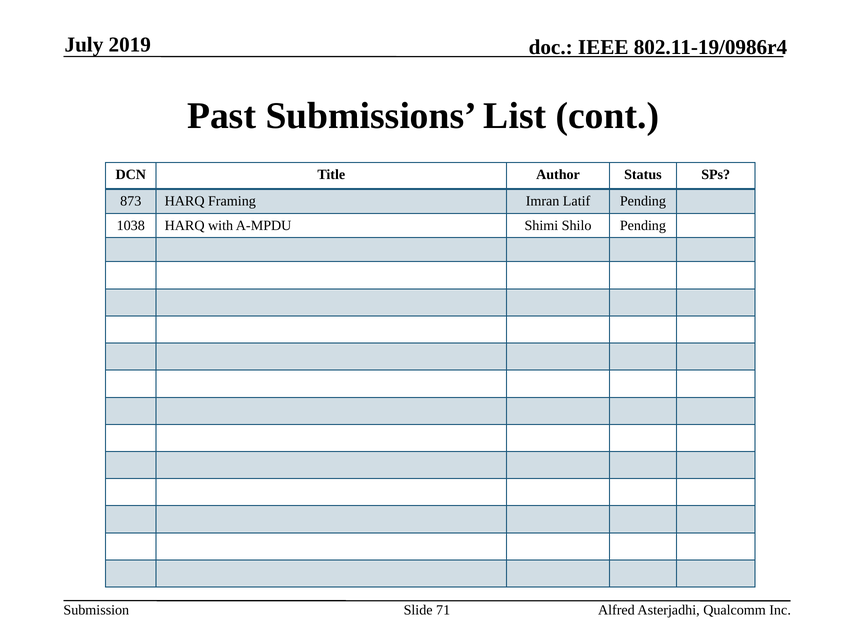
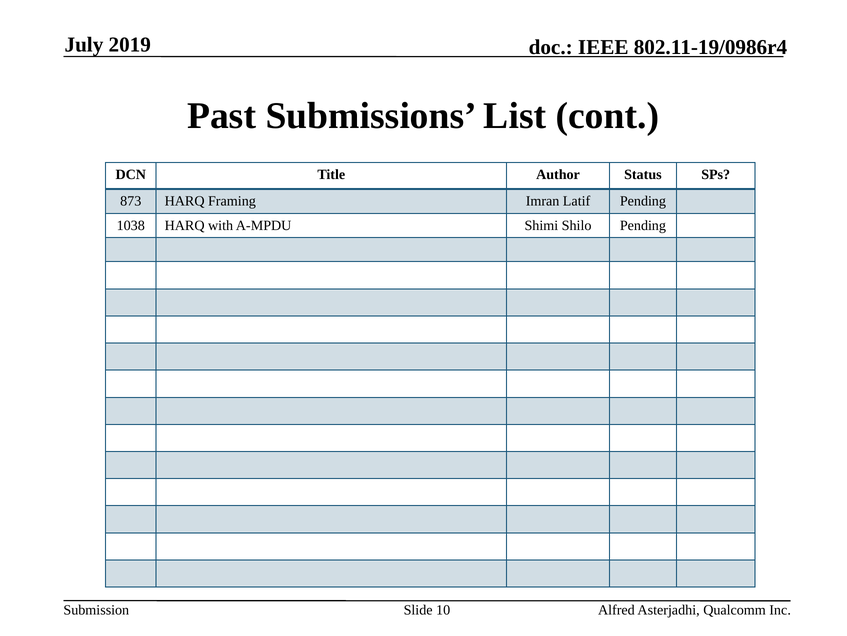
71: 71 -> 10 (443, 609)
